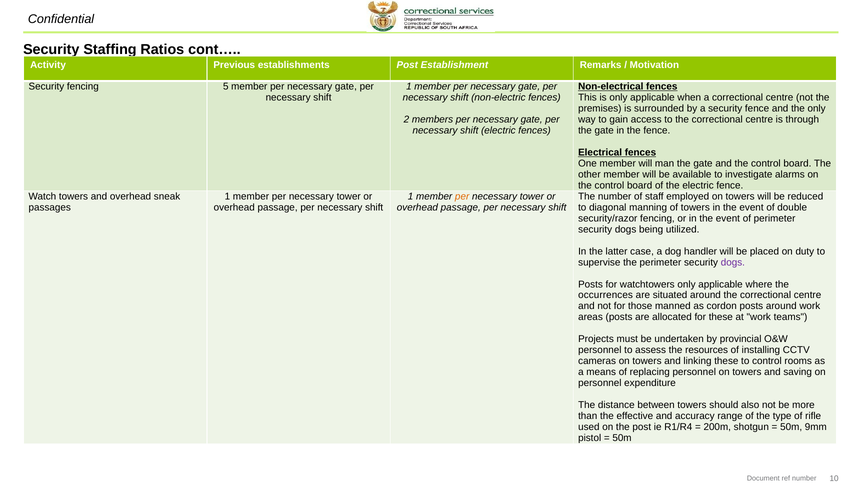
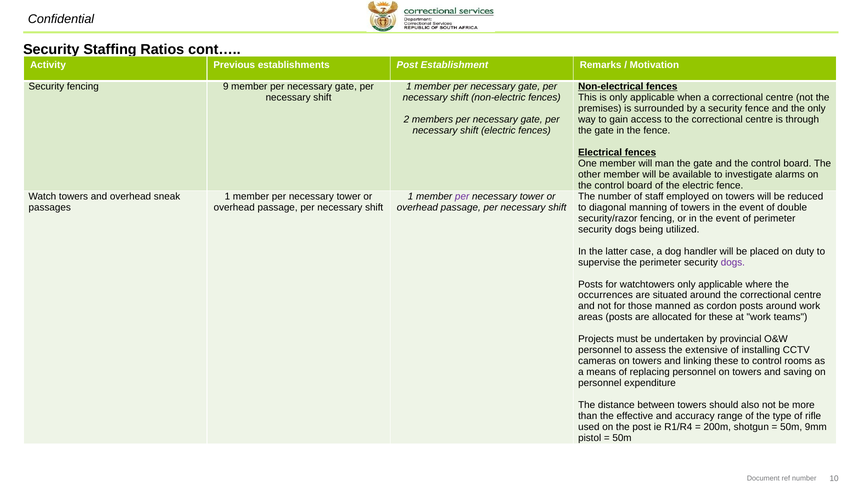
5: 5 -> 9 (226, 87)
per colour: orange -> purple (462, 196)
resources: resources -> extensive (707, 350)
